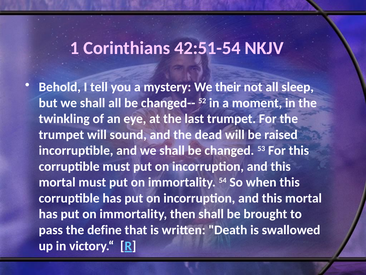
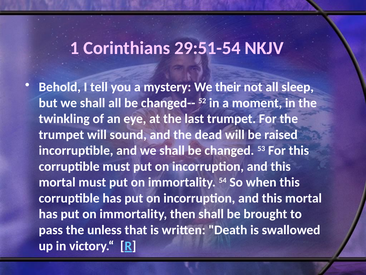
42:51-54: 42:51-54 -> 29:51-54 (207, 48)
define: define -> unless (104, 230)
